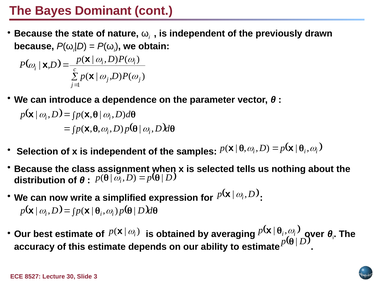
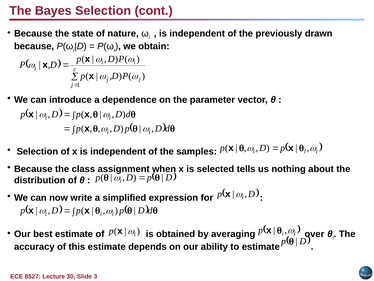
Bayes Dominant: Dominant -> Selection (103, 11)
